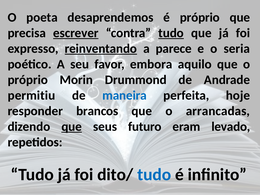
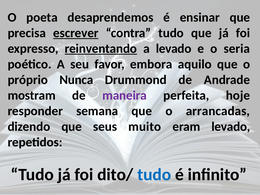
é próprio: próprio -> ensinar (200, 17)
tudo underline: present -> none (171, 33)
a parece: parece -> levado (174, 49)
Morin: Morin -> Nunca (76, 80)
permitiu: permitiu -> mostram (32, 95)
maneira colour: blue -> purple (125, 95)
brancos: brancos -> semana (97, 111)
que underline: present -> none (72, 127)
futuro: futuro -> muito (145, 127)
